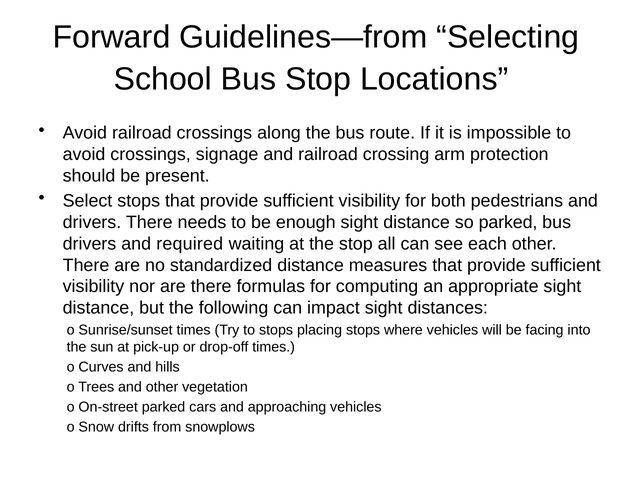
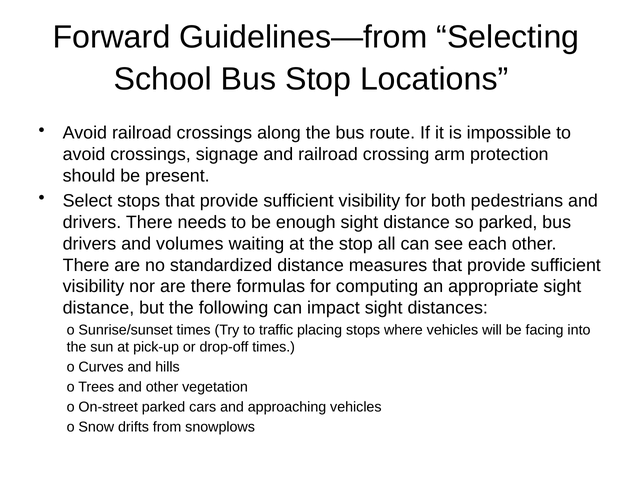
required: required -> volumes (190, 244)
to stops: stops -> traffic (276, 330)
